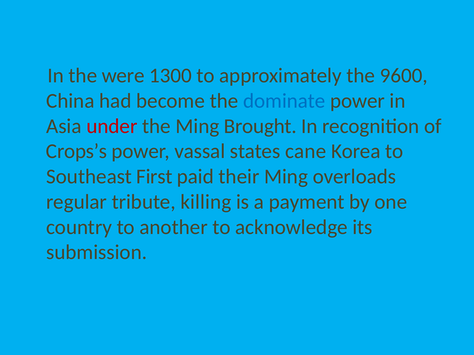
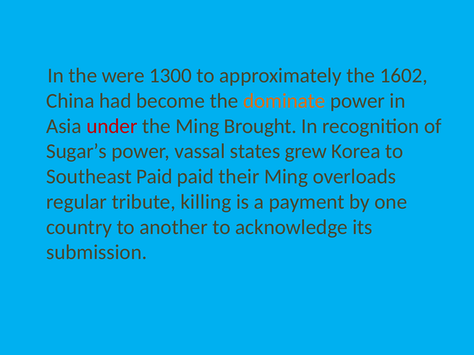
9600: 9600 -> 1602 (404, 76)
dominate colour: blue -> orange (284, 101)
Crops’s: Crops’s -> Sugar’s (77, 152)
cane: cane -> grew (306, 152)
Southeast First: First -> Paid (154, 177)
